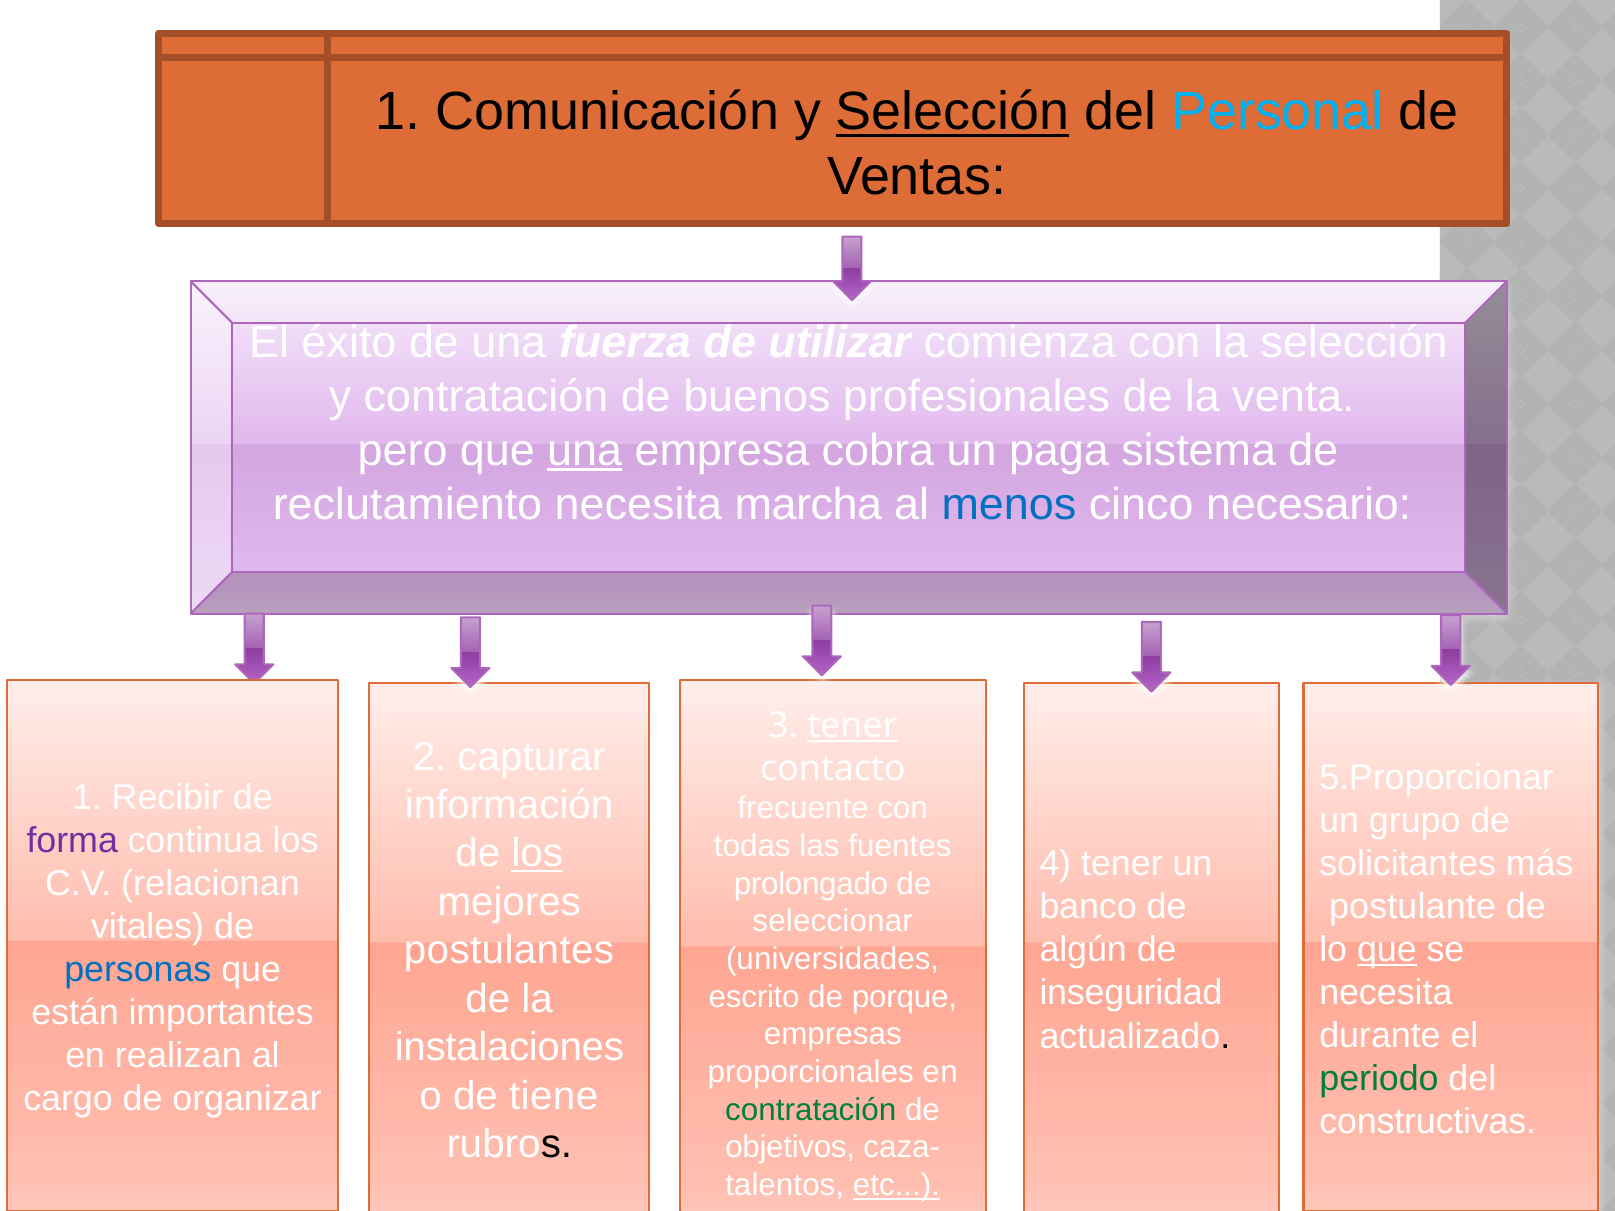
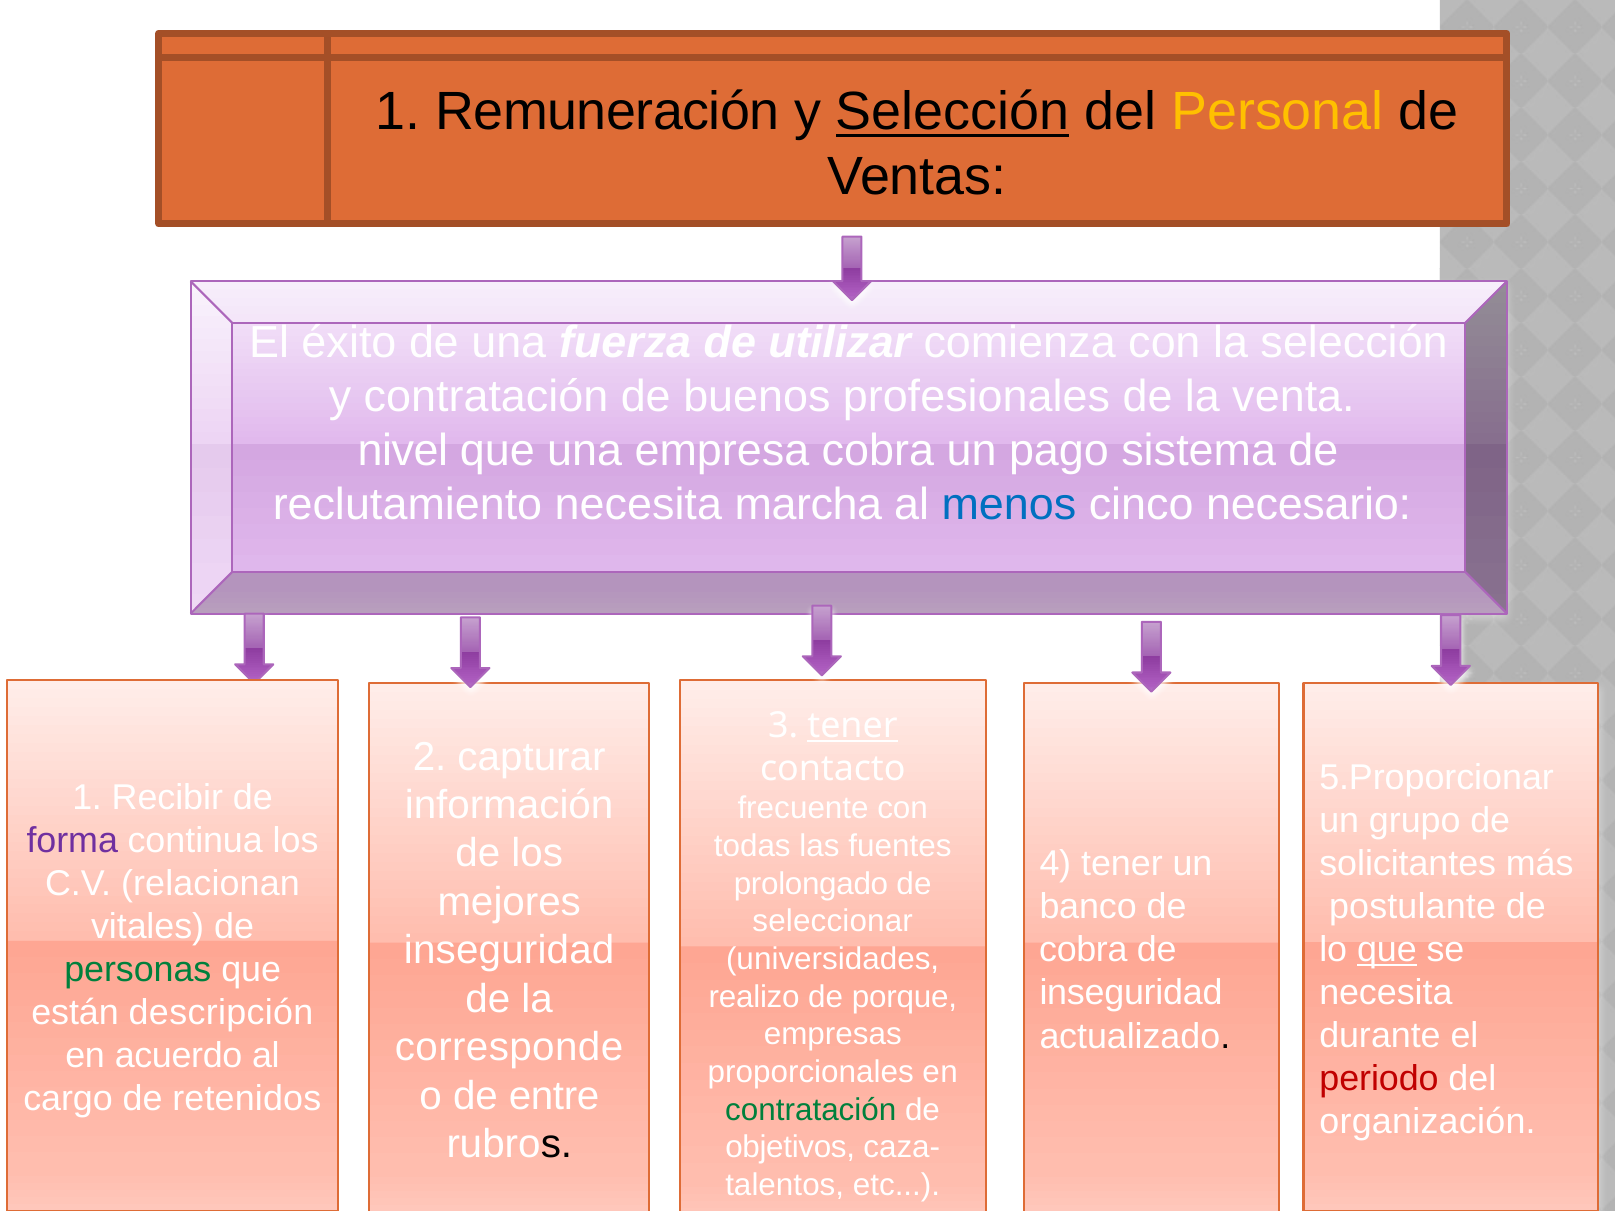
Comunicación: Comunicación -> Remuneración (607, 112)
Personal colour: light blue -> yellow (1277, 112)
pero: pero -> nivel (403, 451)
una underline: present -> none (585, 451)
paga: paga -> pago (1059, 451)
los underline: present -> none (537, 854)
postulantes: postulantes -> inseguridad (509, 951)
algún: algún -> cobra (1083, 950)
personas colour: blue -> green (138, 970)
escrito: escrito -> realizo (754, 997)
importantes: importantes -> descripción (221, 1013)
instalaciones: instalaciones -> corresponde (509, 1048)
realizan: realizan -> acuerdo (179, 1056)
periodo colour: green -> red (1379, 1079)
tiene: tiene -> entre (554, 1096)
organizar: organizar -> retenidos (247, 1099)
constructivas: constructivas -> organización (1428, 1122)
etc underline: present -> none (896, 1186)
